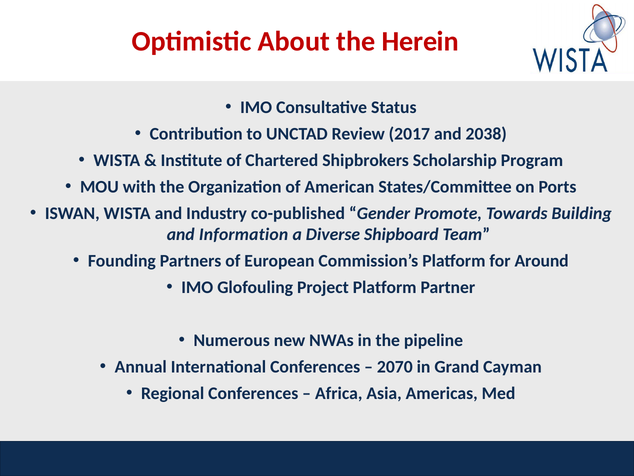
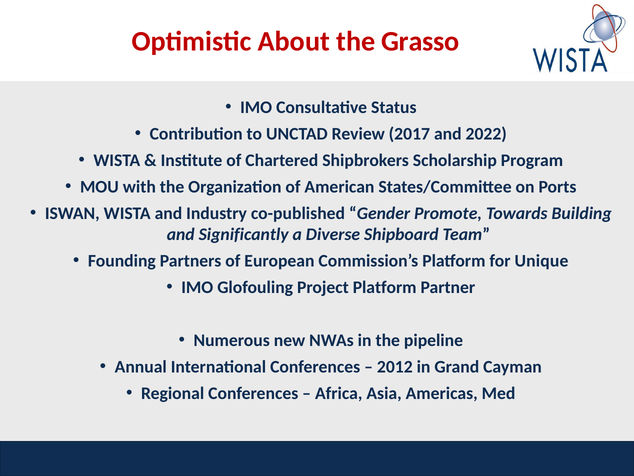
Herein: Herein -> Grasso (420, 41)
2038: 2038 -> 2022 (486, 134)
Information: Information -> Significantly (244, 234)
Around: Around -> Unique (541, 261)
2070: 2070 -> 2012 (395, 366)
